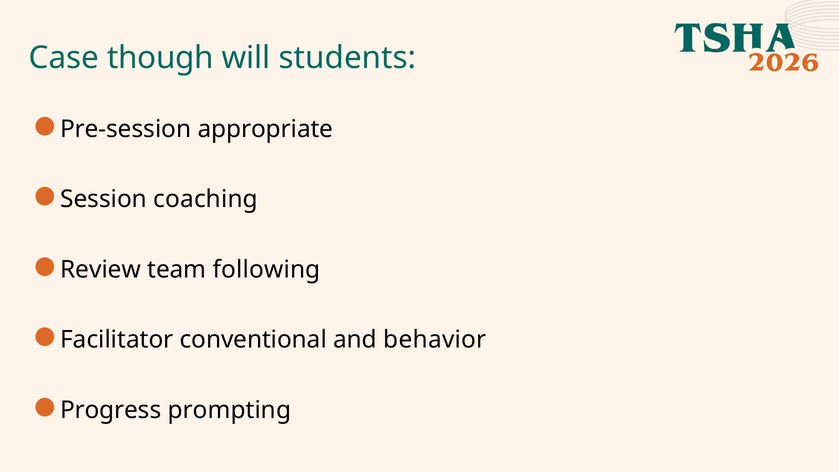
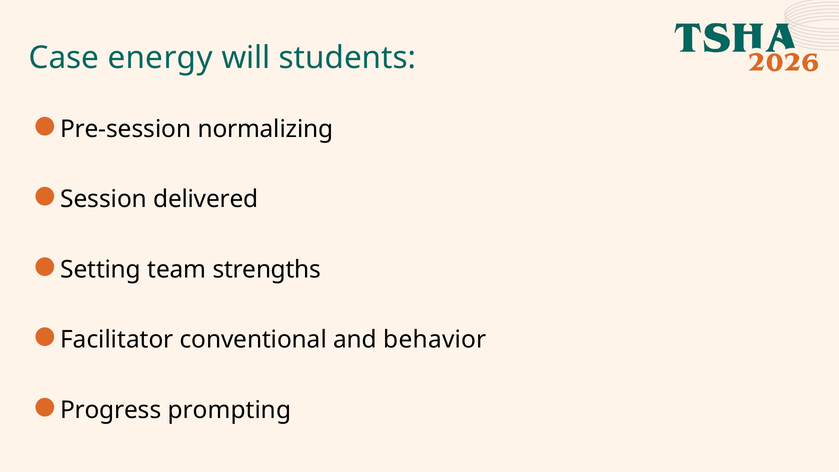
though: though -> energy (160, 58)
appropriate: appropriate -> normalizing (265, 129)
coaching: coaching -> delivered (206, 199)
Review: Review -> Setting (101, 269)
following: following -> strengths (267, 269)
